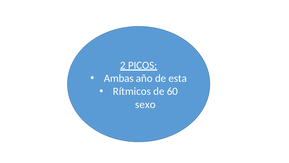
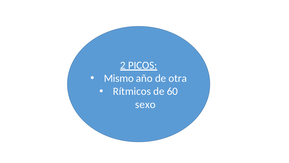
Ambas: Ambas -> Mismo (119, 78)
esta: esta -> otra (178, 78)
